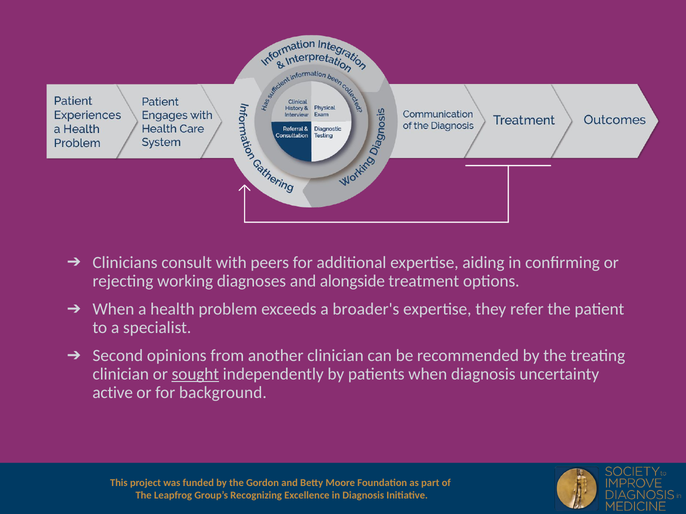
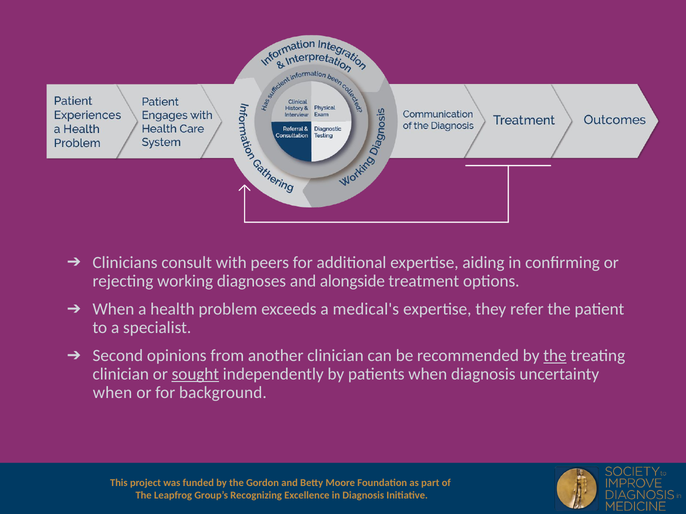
broader's: broader's -> medical's (366, 309)
the underline: none -> present (555, 356)
active: active -> when (113, 393)
